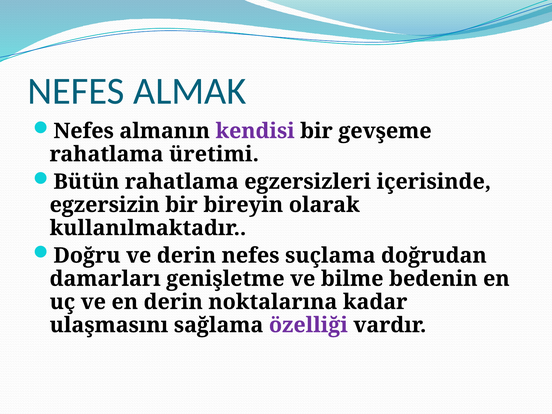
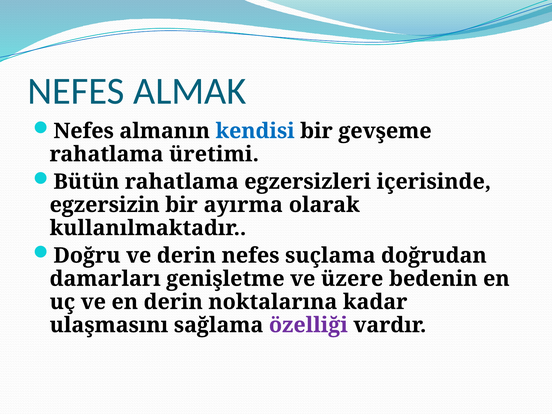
kendisi colour: purple -> blue (255, 131)
bireyin: bireyin -> ayırma (243, 205)
bilme: bilme -> üzere (352, 279)
